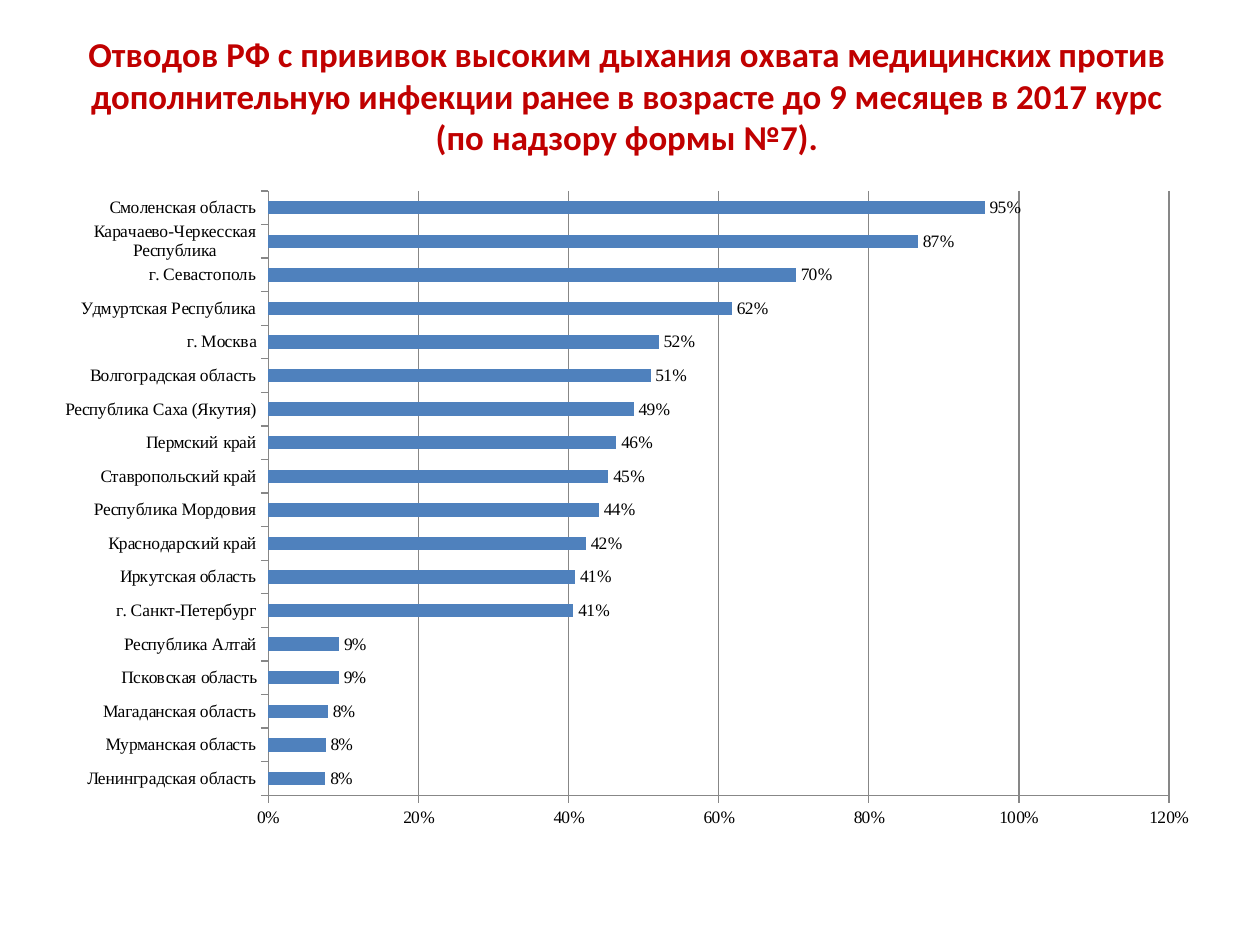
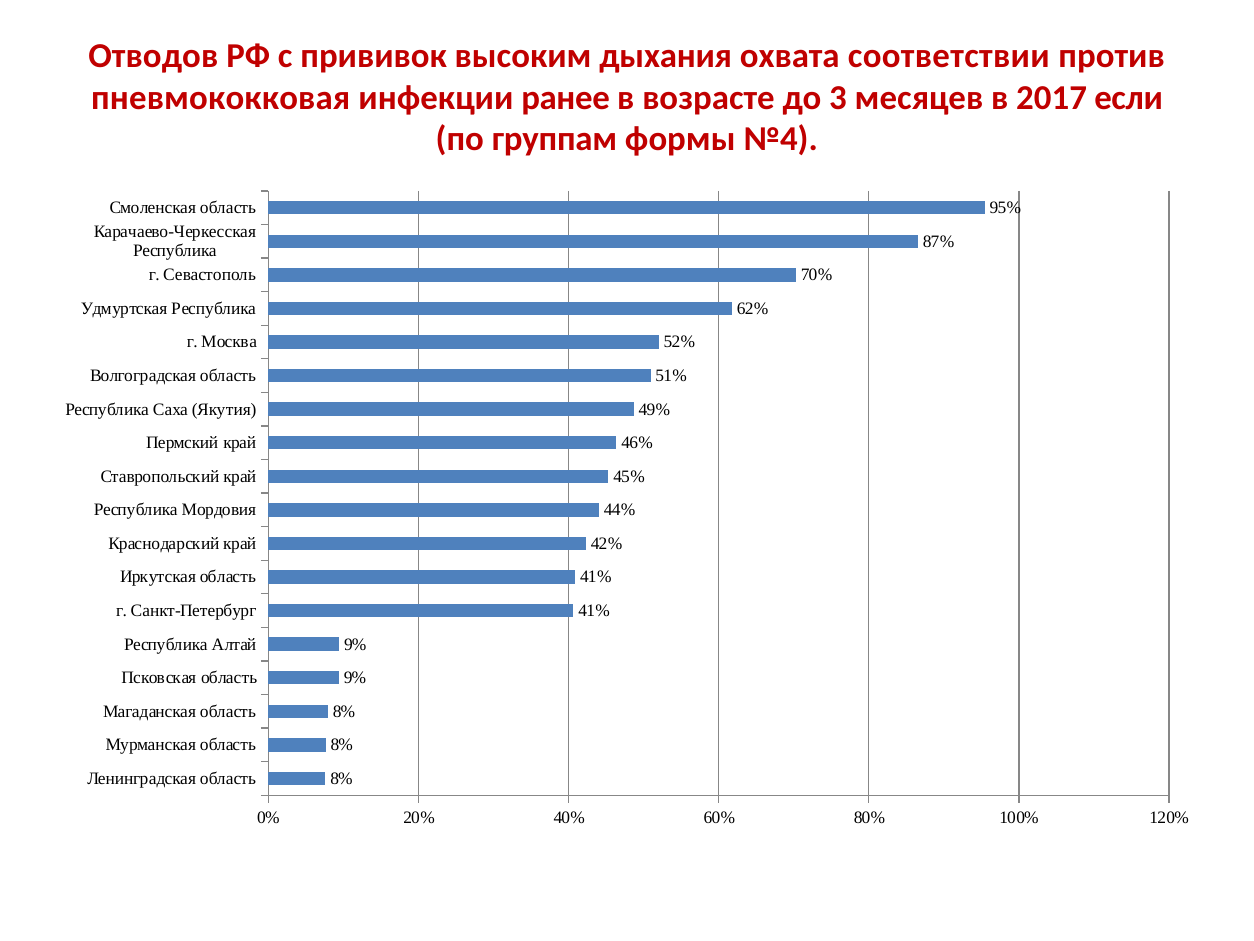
медицинских: медицинских -> соответствии (949, 56)
дополнительную: дополнительную -> пневмококковая (221, 98)
9: 9 -> 3 (838, 98)
курс: курс -> если (1129, 98)
надзору: надзору -> группам (555, 139)
№7: №7 -> №4 (781, 139)
